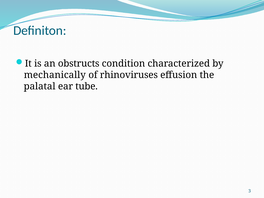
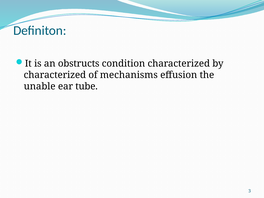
mechanically: mechanically -> characterized (55, 75)
rhinoviruses: rhinoviruses -> mechanisms (129, 75)
palatal: palatal -> unable (40, 86)
